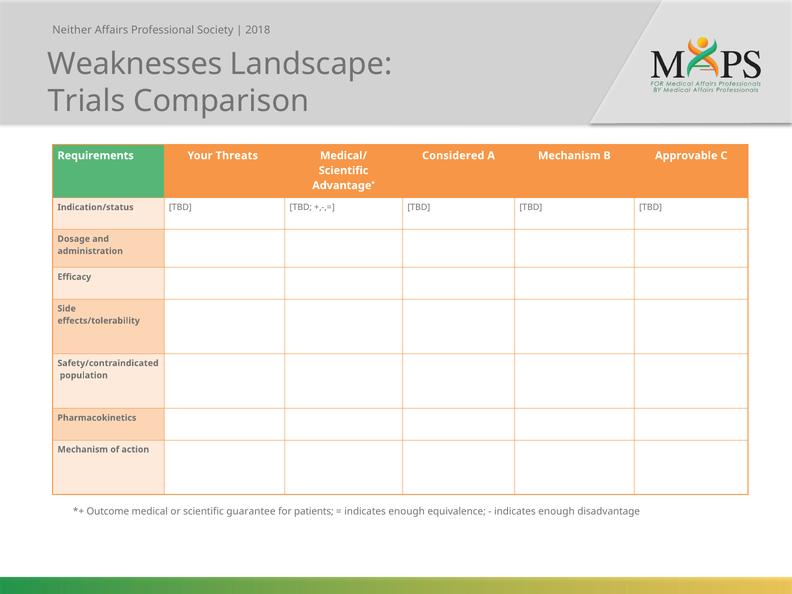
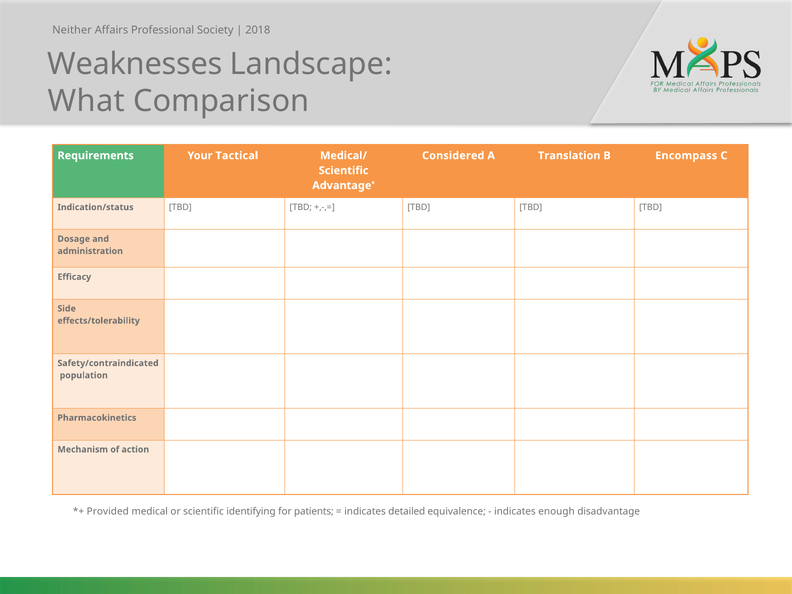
Trials: Trials -> What (86, 101)
Threats: Threats -> Tactical (237, 156)
A Mechanism: Mechanism -> Translation (569, 156)
Approvable: Approvable -> Encompass (686, 156)
Outcome: Outcome -> Provided (108, 511)
guarantee: guarantee -> identifying (251, 511)
enough: enough -> detailed (407, 511)
